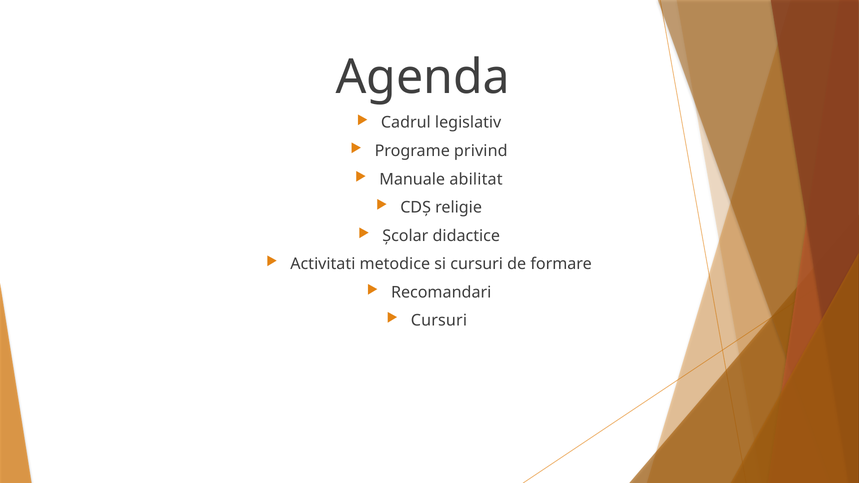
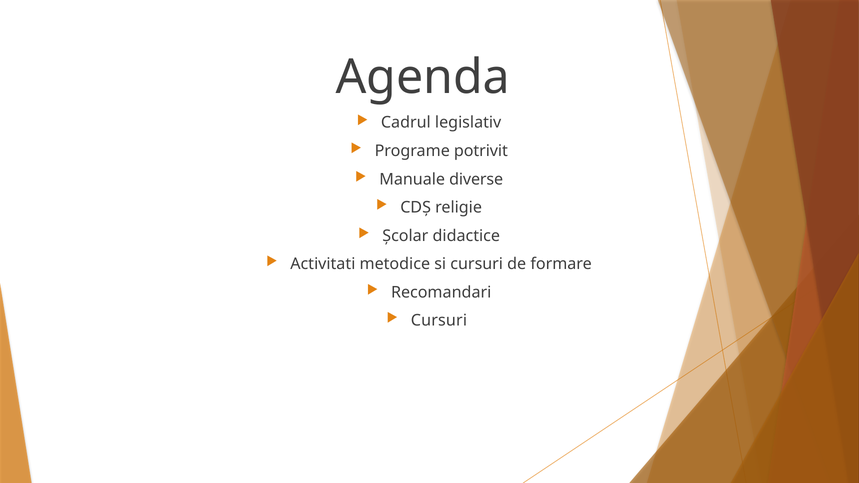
privind: privind -> potrivit (481, 151)
abilitat: abilitat -> diverse (476, 179)
